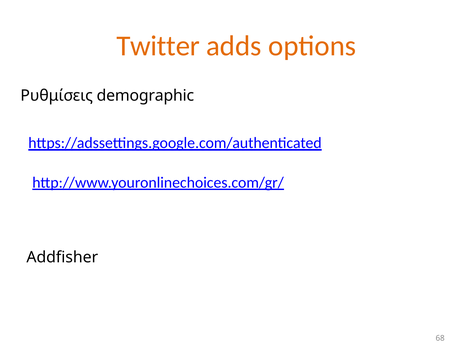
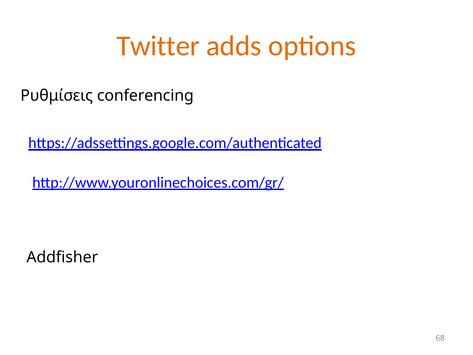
demographic: demographic -> conferencing (145, 96)
